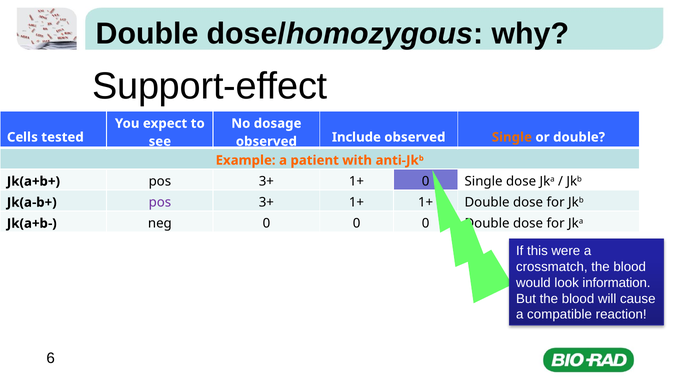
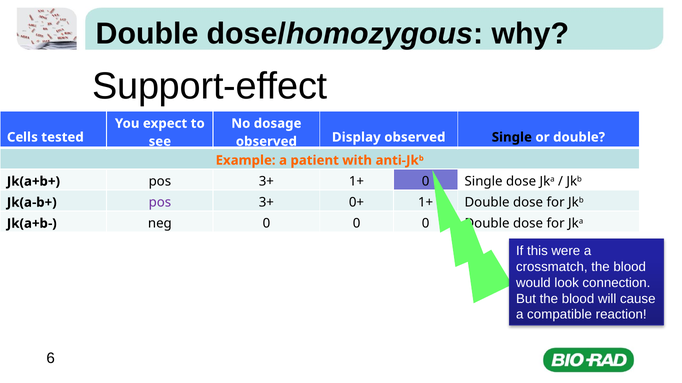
Include: Include -> Display (356, 137)
Single colour: orange -> black (512, 137)
1+: 1+ -> 0+ (357, 203)
information: information -> connection (616, 283)
